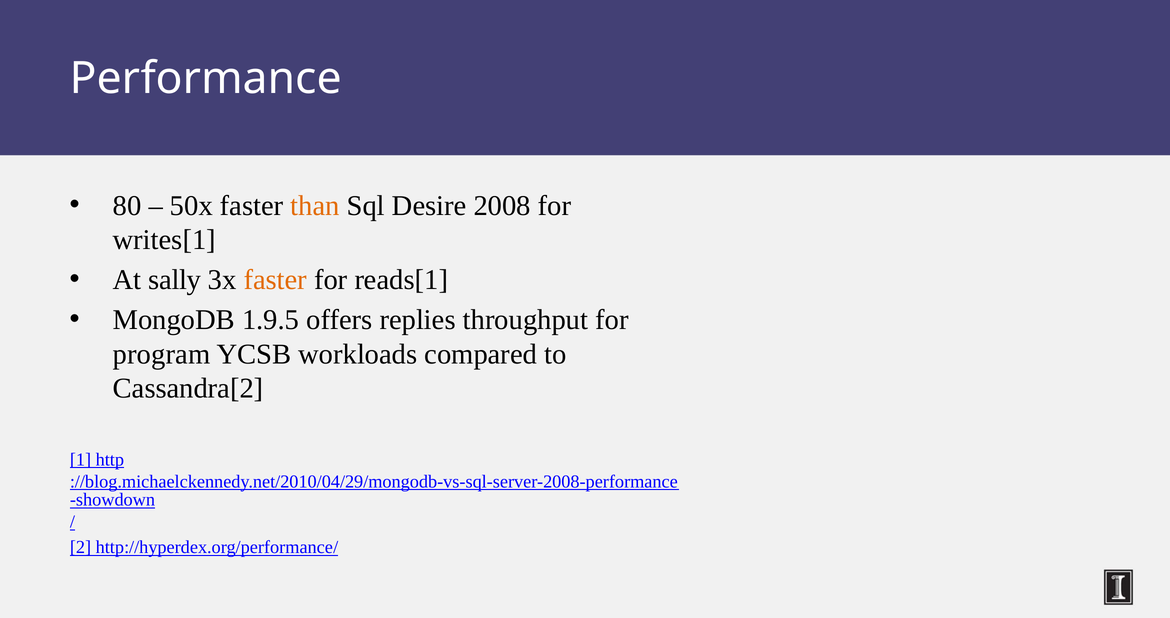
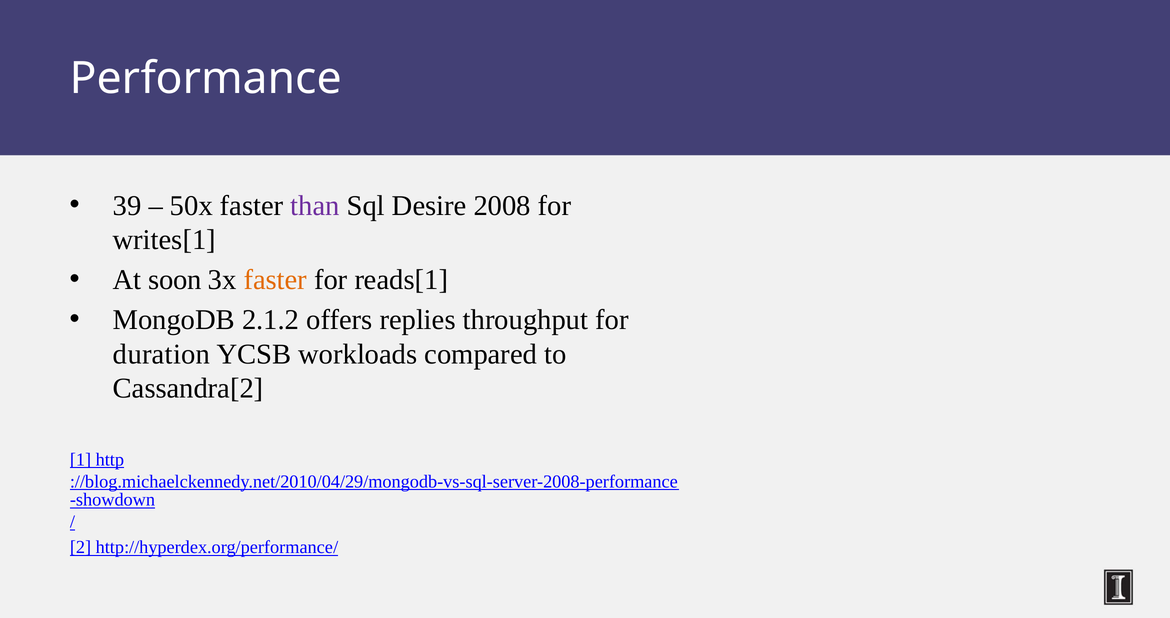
80: 80 -> 39 (127, 206)
than colour: orange -> purple (315, 206)
sally: sally -> soon (175, 280)
1.9.5: 1.9.5 -> 2.1.2 (271, 320)
program: program -> duration (162, 354)
